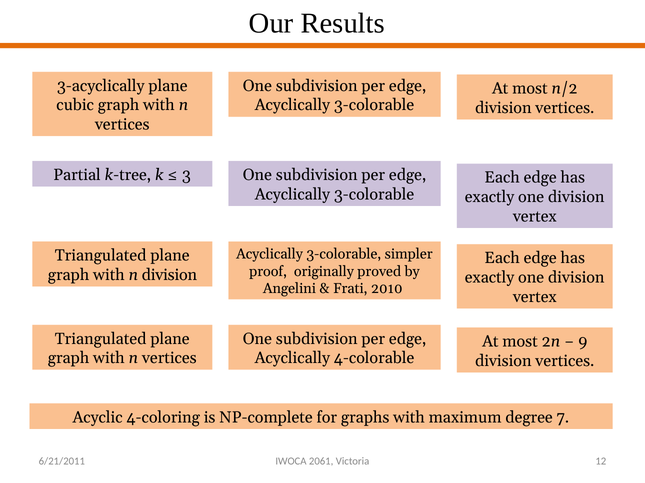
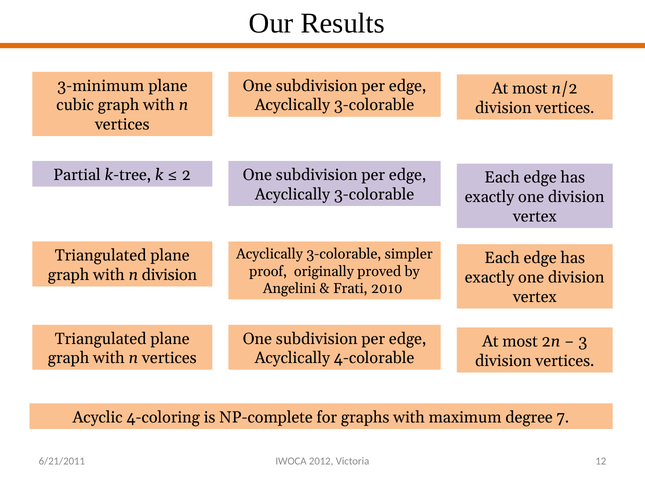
3-acyclically: 3-acyclically -> 3-minimum (101, 86)
3: 3 -> 2 (186, 175)
9: 9 -> 3 (583, 342)
2061: 2061 -> 2012 (321, 462)
